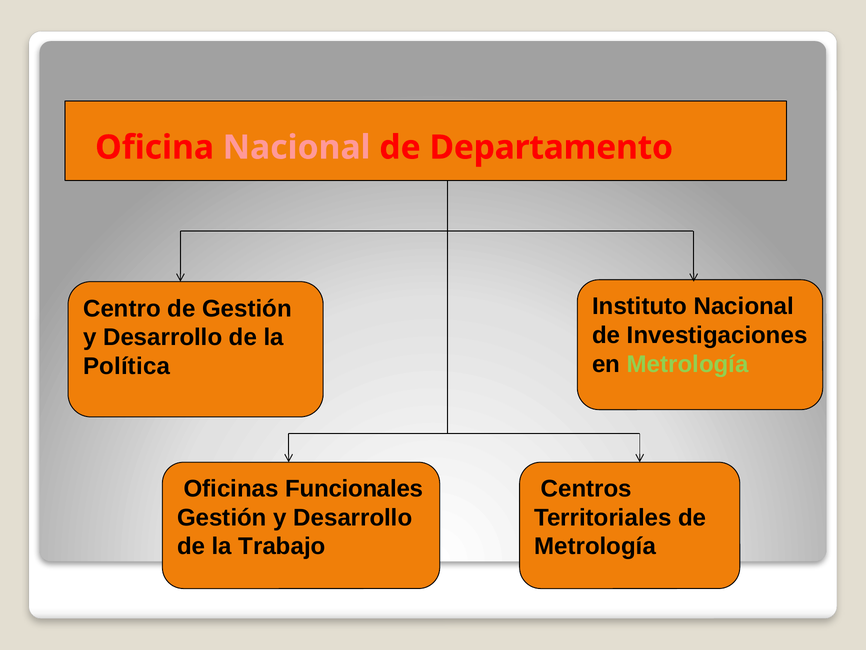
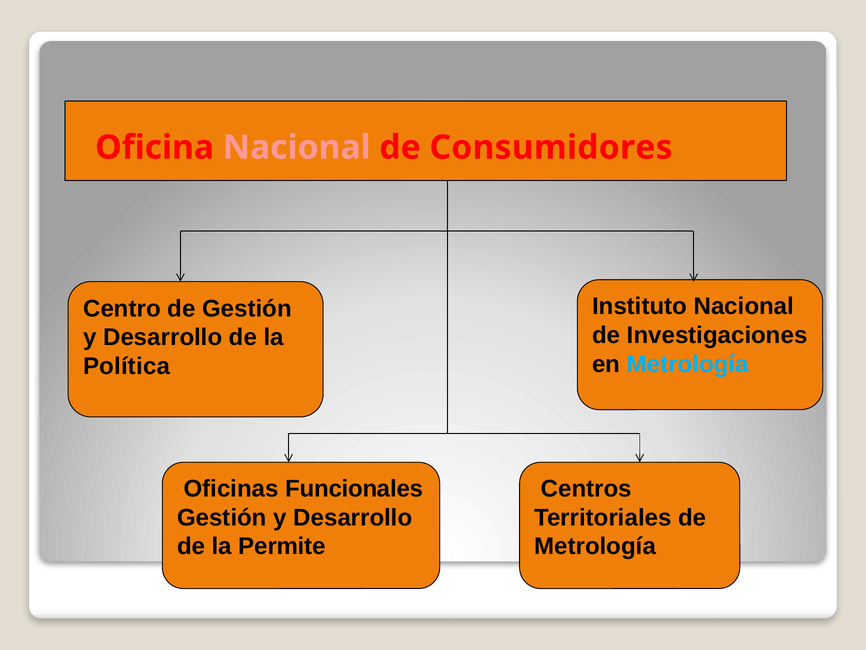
Departamento: Departamento -> Consumidores (551, 147)
Metrología colour: light green -> light blue (688, 364)
Trabajo: Trabajo -> Permite (282, 546)
